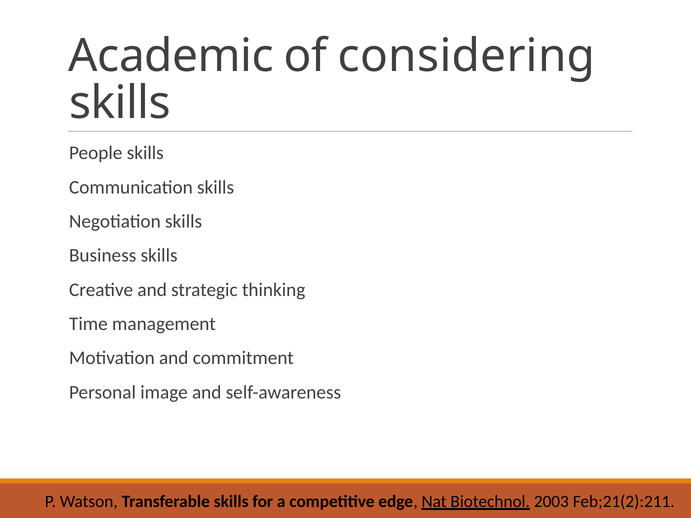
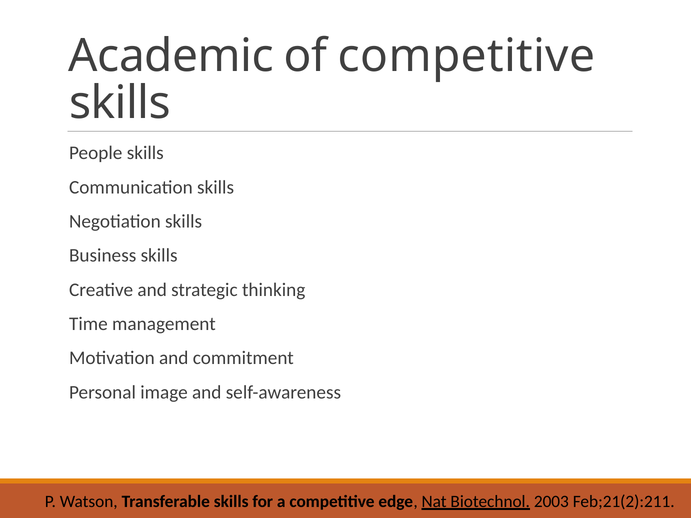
of considering: considering -> competitive (467, 56)
